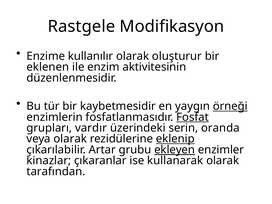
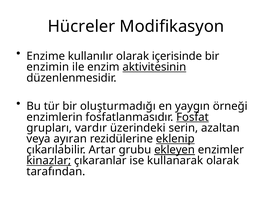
Rastgele: Rastgele -> Hücreler (81, 26)
oluşturur: oluşturur -> içerisinde (177, 56)
eklenen: eklenen -> enzimin (48, 67)
aktivitesinin underline: none -> present (154, 67)
kaybetmesidir: kaybetmesidir -> oluşturmadığı (118, 106)
örneği underline: present -> none (230, 106)
oranda: oranda -> azaltan (220, 128)
veya olarak: olarak -> ayıran (70, 139)
kinazlar underline: none -> present (49, 161)
